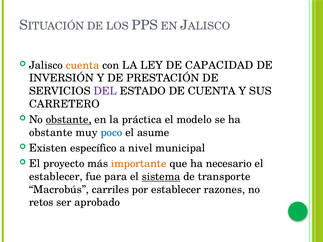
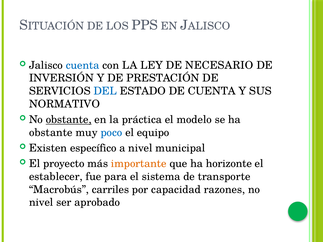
cuenta colour: orange -> blue (83, 65)
CAPACIDAD: CAPACIDAD -> NECESARIO (219, 65)
DEL colour: purple -> blue (105, 91)
CARRETERO: CARRETERO -> NORMATIVO (64, 104)
asume: asume -> equipo (153, 133)
necesario: necesario -> horizonte (229, 164)
sistema underline: present -> none (161, 177)
por establecer: establecer -> capacidad (176, 190)
retos: retos -> nivel (41, 203)
